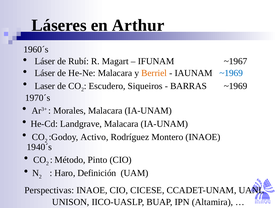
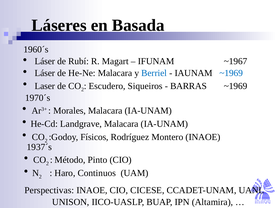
Arthur: Arthur -> Basada (138, 25)
Berriel colour: orange -> blue (154, 73)
Activo: Activo -> Físicos (94, 137)
1940´s: 1940´s -> 1937´s (39, 147)
Definición: Definición -> Continuos (97, 173)
